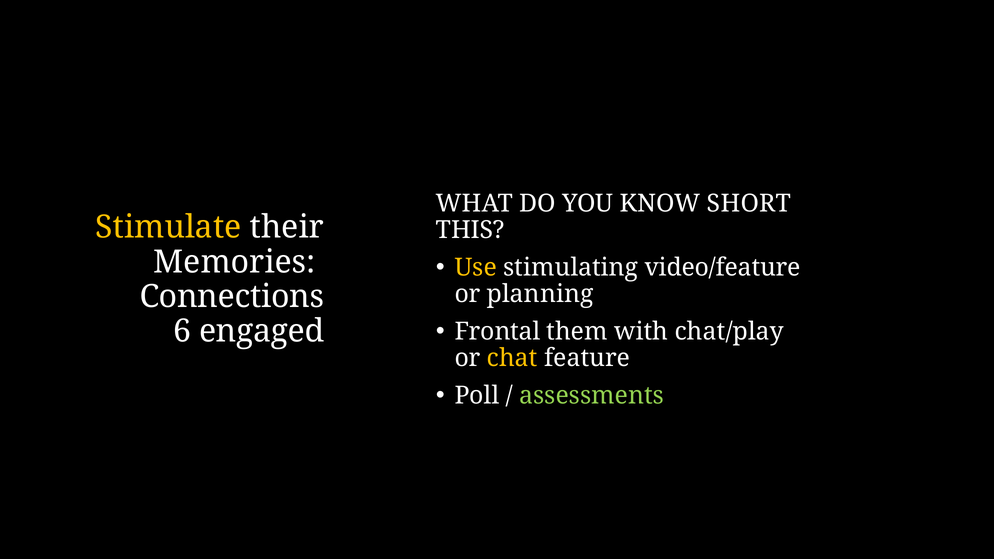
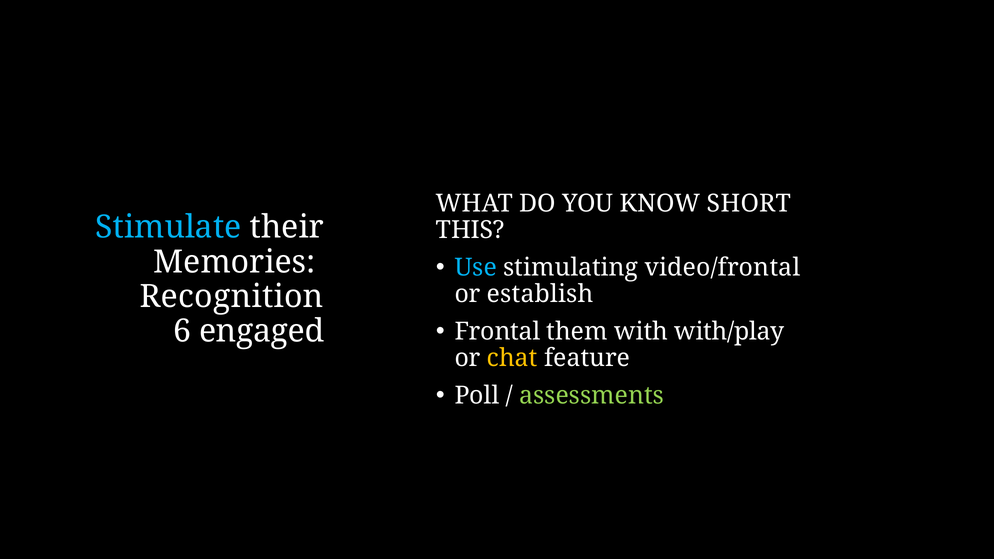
Stimulate colour: yellow -> light blue (168, 227)
Use colour: yellow -> light blue (476, 267)
video/feature: video/feature -> video/frontal (722, 267)
planning: planning -> establish (540, 294)
Connections: Connections -> Recognition (232, 297)
chat/play: chat/play -> with/play (729, 331)
